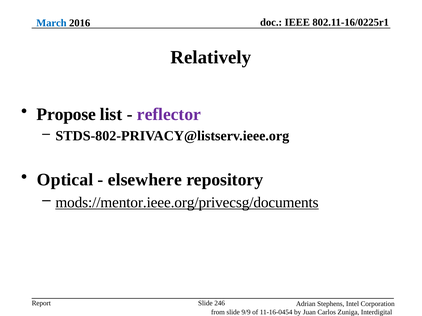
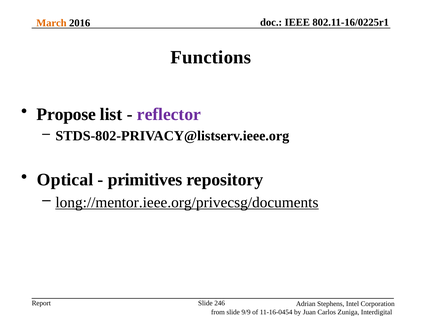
March colour: blue -> orange (51, 23)
Relatively: Relatively -> Functions (211, 58)
elsewhere: elsewhere -> primitives (145, 180)
mods://mentor.ieee.org/privecsg/documents: mods://mentor.ieee.org/privecsg/documents -> long://mentor.ieee.org/privecsg/documents (187, 203)
